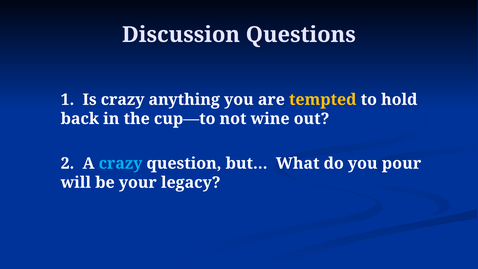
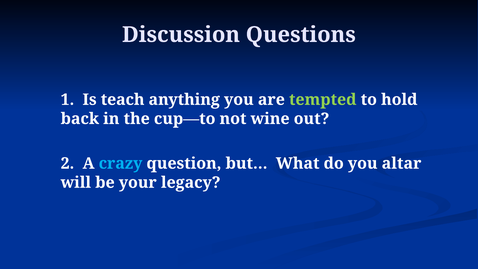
Is crazy: crazy -> teach (123, 100)
tempted colour: yellow -> light green (323, 100)
pour: pour -> altar (402, 163)
